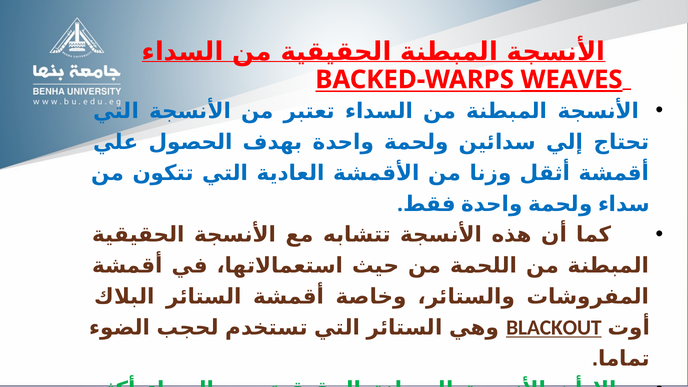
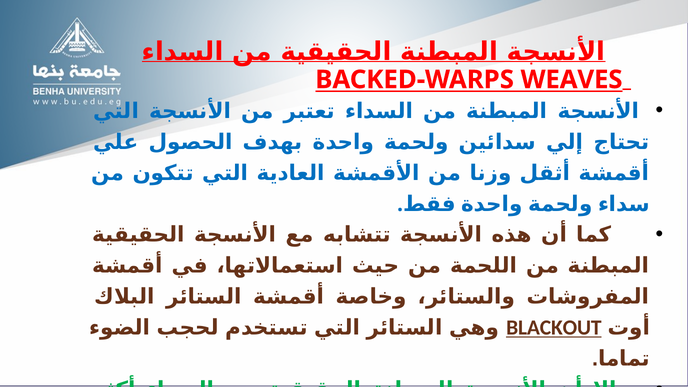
WEAVES underline: present -> none (572, 80)
